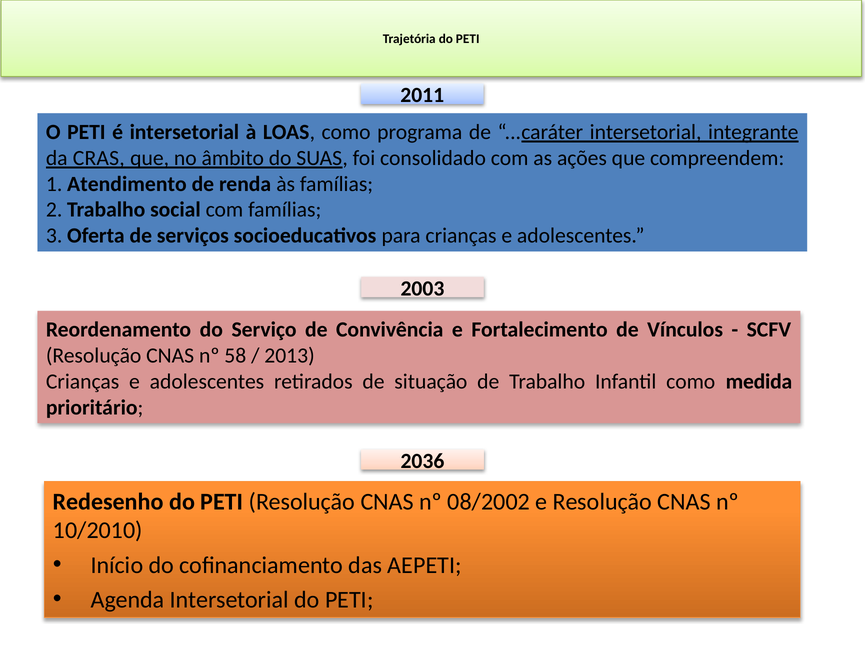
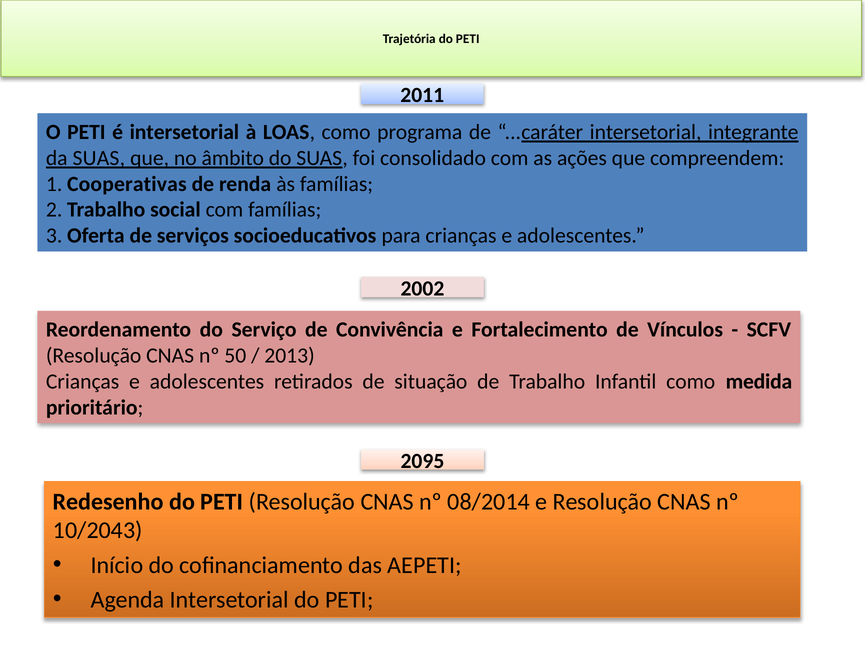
da CRAS: CRAS -> SUAS (99, 158)
Atendimento: Atendimento -> Cooperativas (127, 184)
2003: 2003 -> 2002 (422, 288)
58: 58 -> 50 (235, 355)
2036: 2036 -> 2095 (422, 461)
08/2002: 08/2002 -> 08/2014 (489, 501)
10/2010: 10/2010 -> 10/2043 (98, 530)
